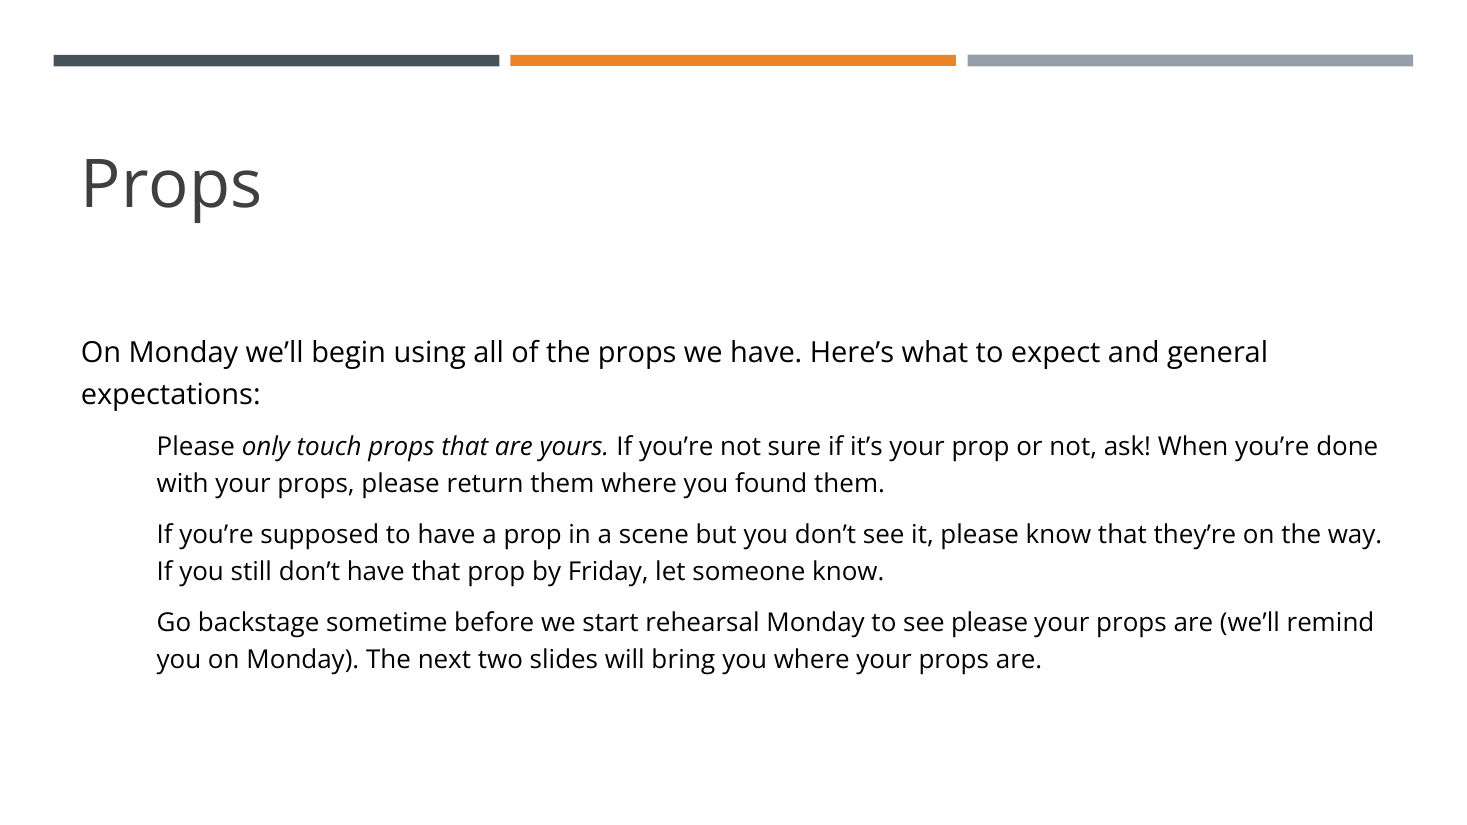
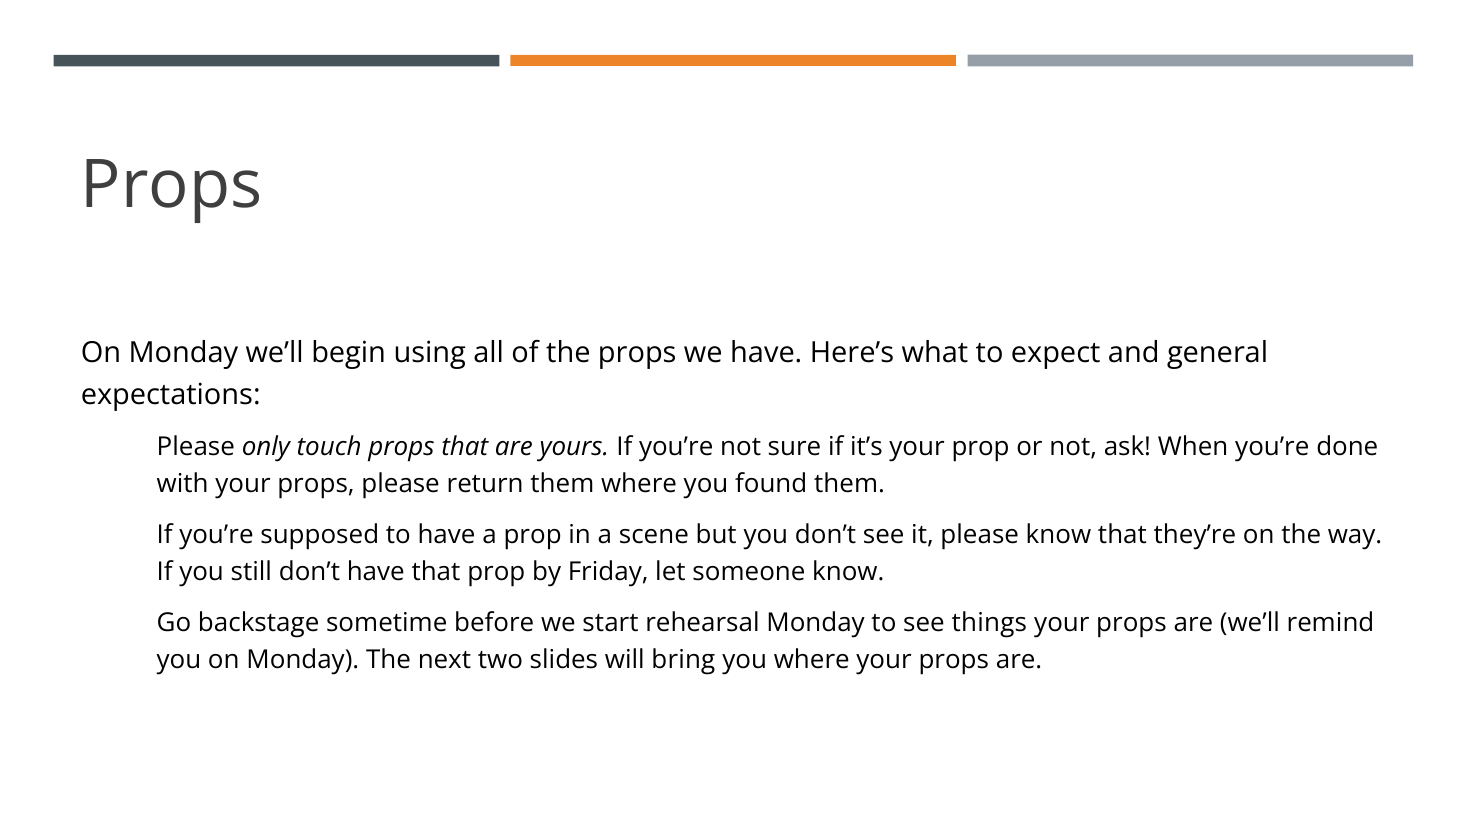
see please: please -> things (989, 623)
